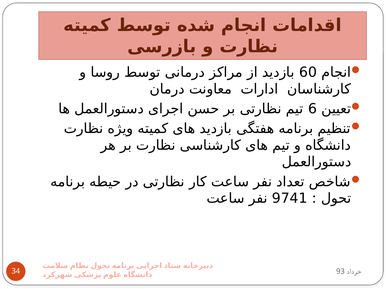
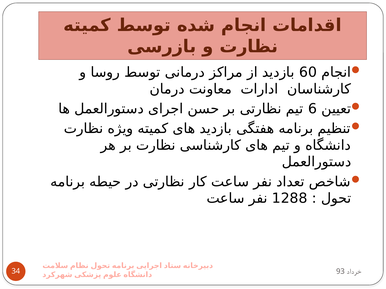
9741: 9741 -> 1288 (290, 199)
